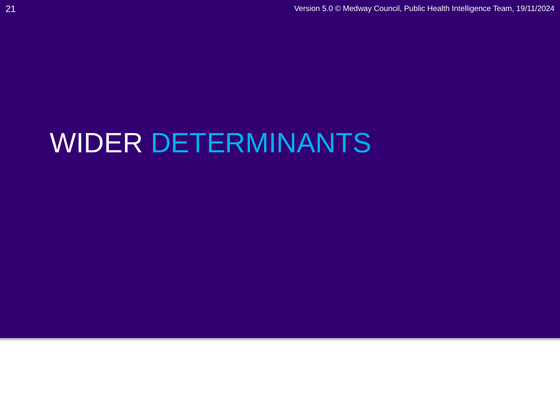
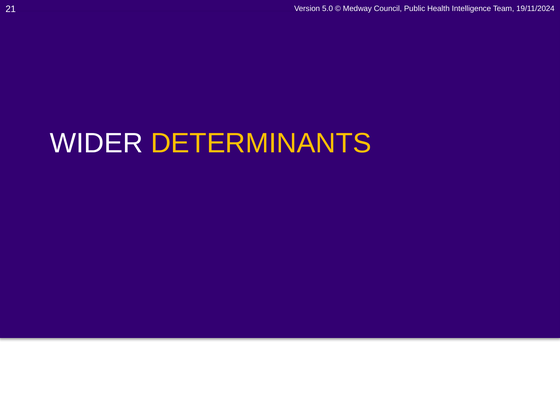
DETERMINANTS colour: light blue -> yellow (261, 143)
